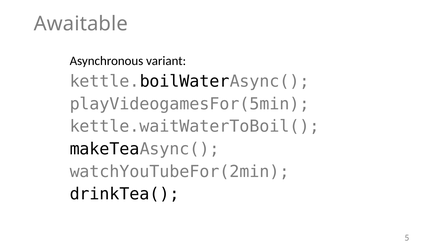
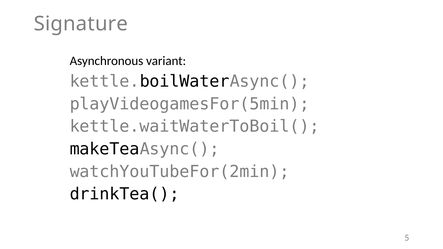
Awaitable: Awaitable -> Signature (81, 24)
